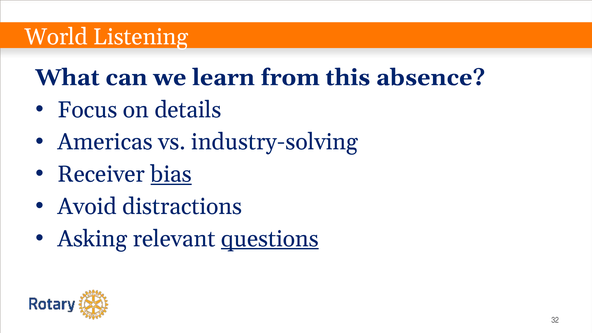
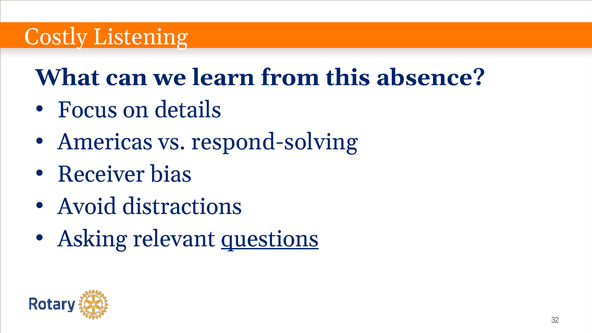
World: World -> Costly (56, 37)
industry-solving: industry-solving -> respond-solving (275, 142)
bias underline: present -> none (171, 174)
